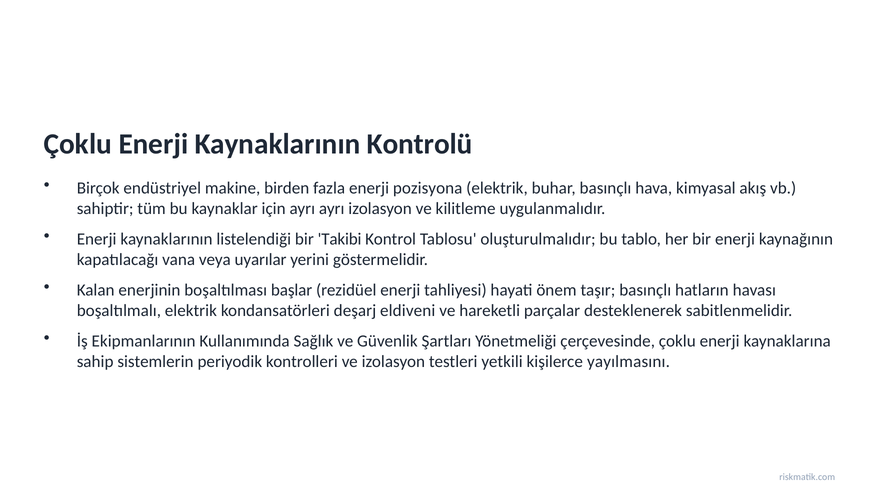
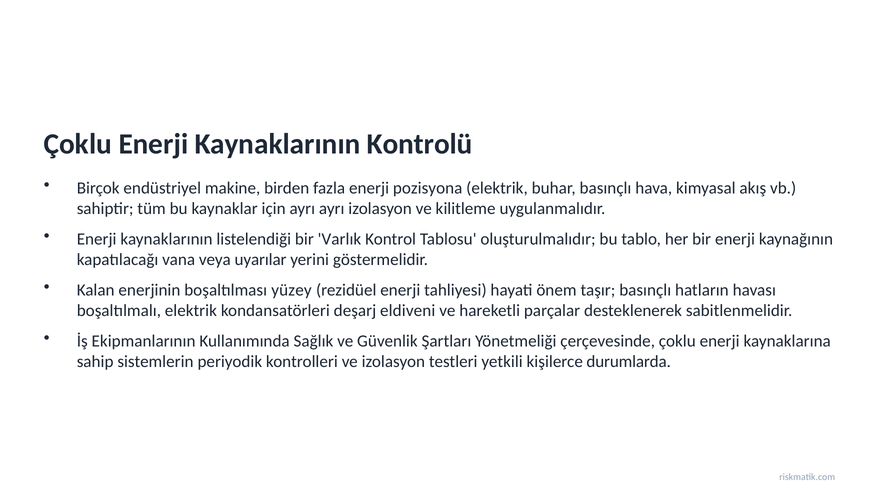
Takibi: Takibi -> Varlık (339, 239)
başlar: başlar -> yüzey (291, 290)
yayılmasını: yayılmasını -> durumlarda (629, 361)
